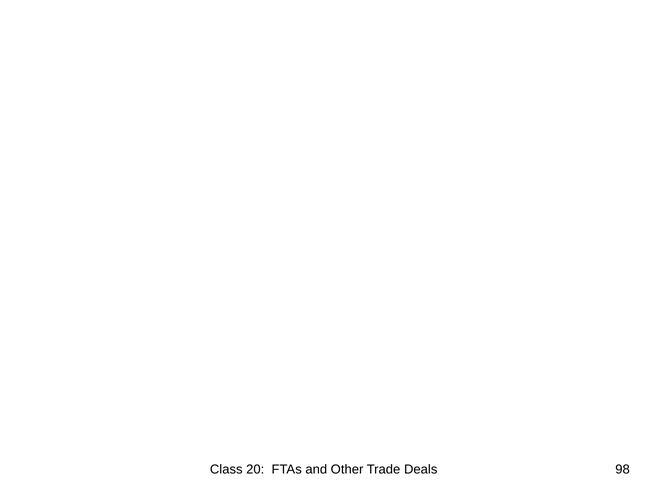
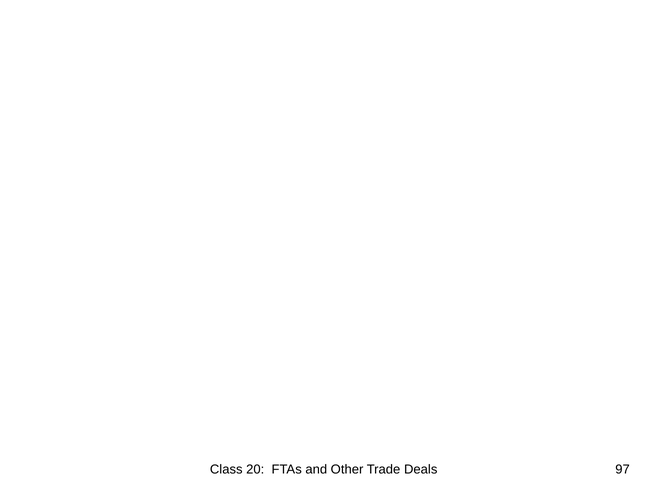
98: 98 -> 97 (623, 470)
